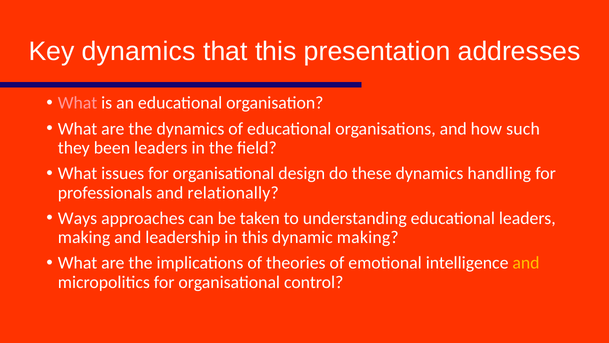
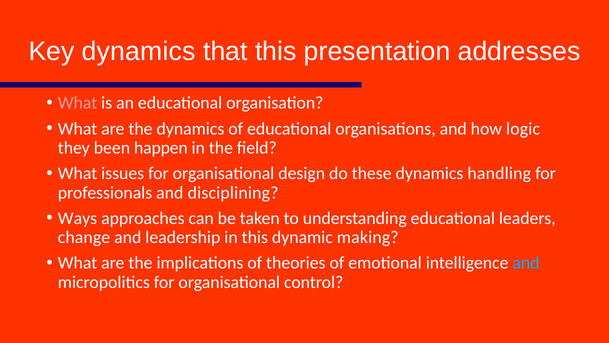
such: such -> logic (523, 128)
been leaders: leaders -> happen (161, 148)
relationally: relationally -> disciplining (233, 192)
making: making -> change (84, 237)
and colour: yellow -> light blue (526, 263)
